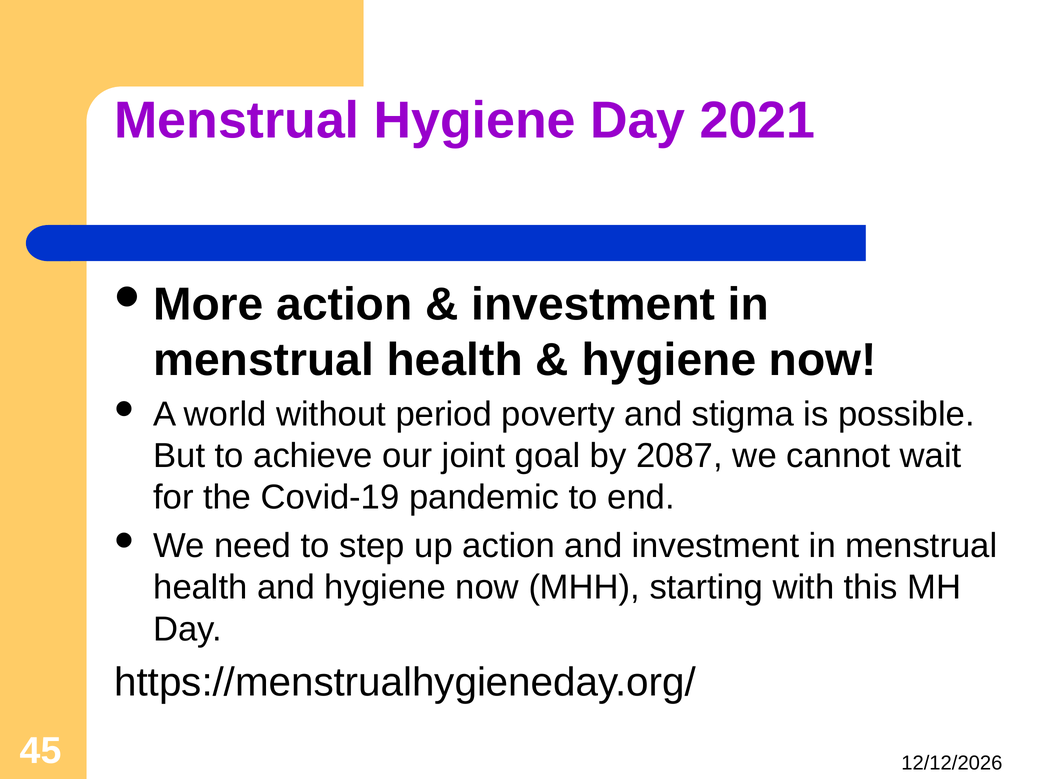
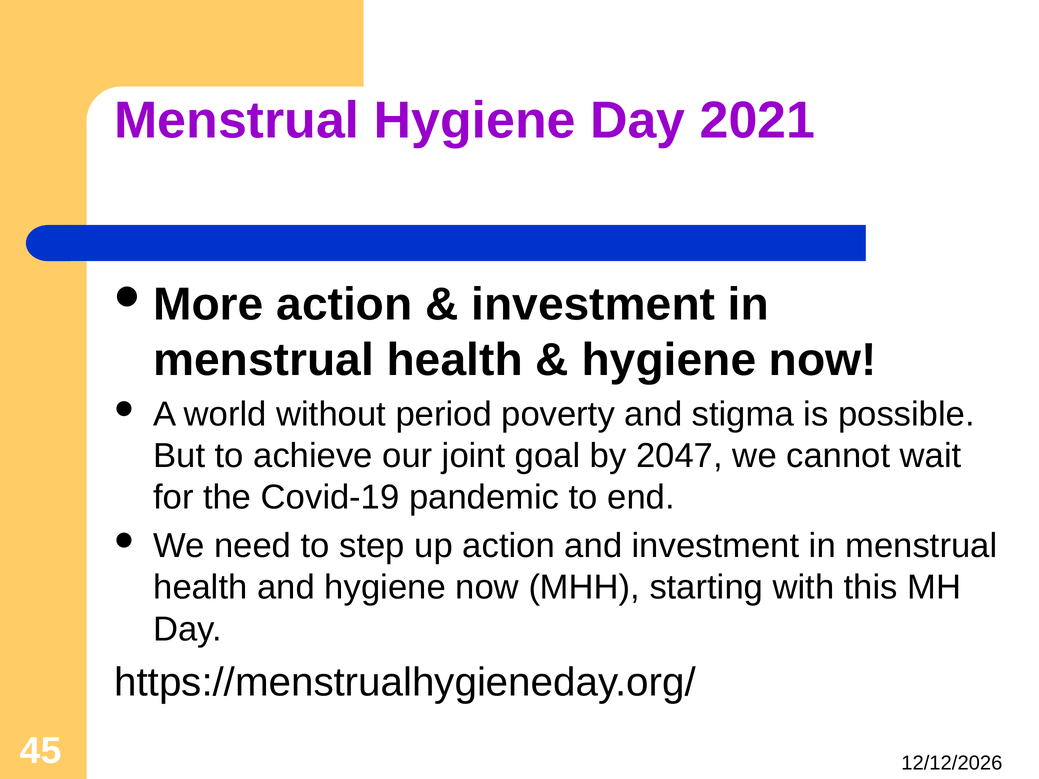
2087: 2087 -> 2047 (679, 456)
